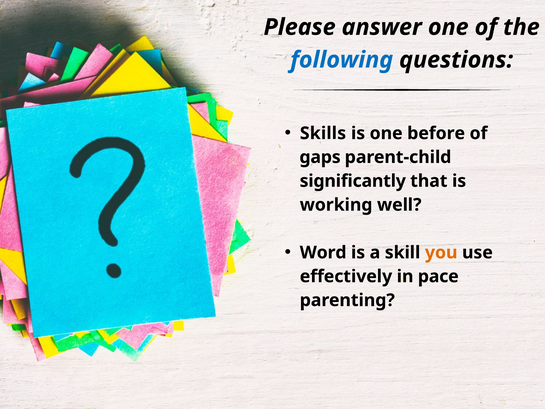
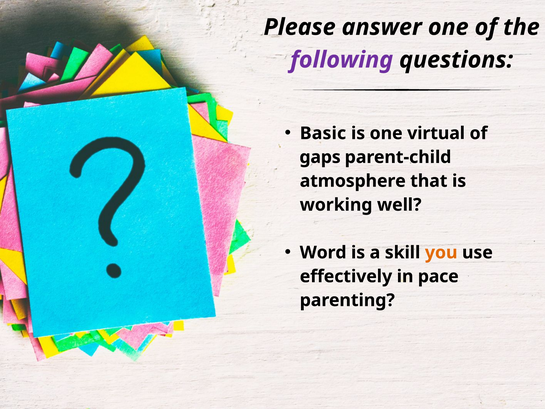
following colour: blue -> purple (342, 60)
Skills: Skills -> Basic (323, 133)
before: before -> virtual (436, 133)
significantly: significantly -> atmosphere (353, 181)
